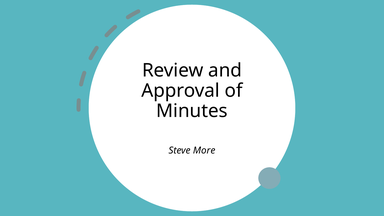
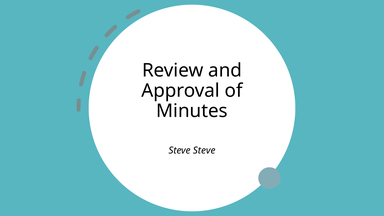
Steve More: More -> Steve (204, 150)
